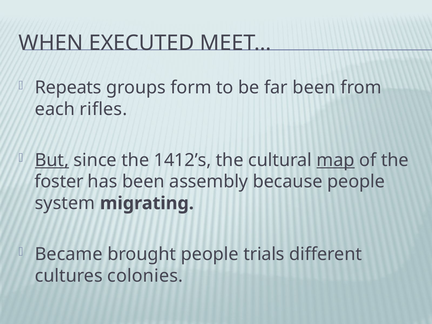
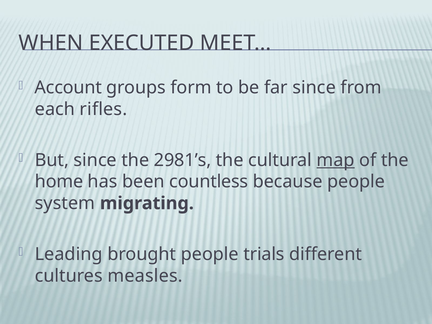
Repeats: Repeats -> Account (68, 88)
far been: been -> since (314, 88)
But underline: present -> none (52, 160)
1412’s: 1412’s -> 2981’s (183, 160)
foster: foster -> home (59, 182)
assembly: assembly -> countless (209, 182)
Became: Became -> Leading (69, 254)
colonies: colonies -> measles (145, 276)
